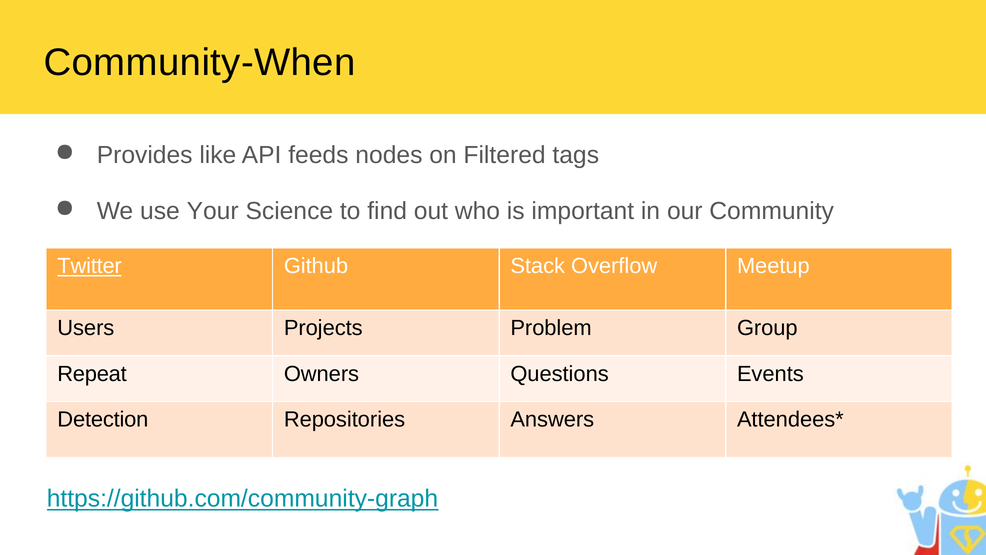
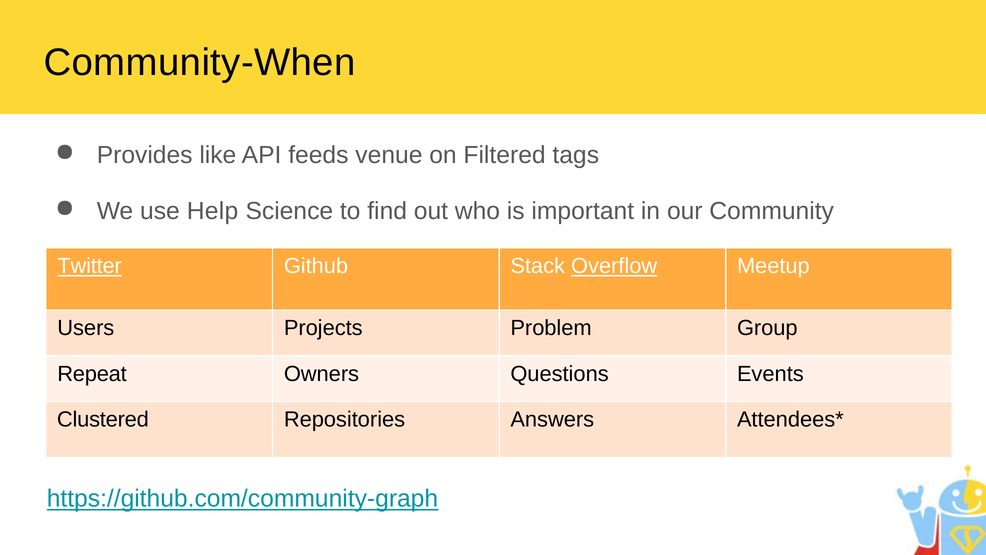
nodes: nodes -> venue (389, 155)
Your: Your -> Help (212, 211)
Overflow underline: none -> present (614, 266)
Detection: Detection -> Clustered (103, 419)
